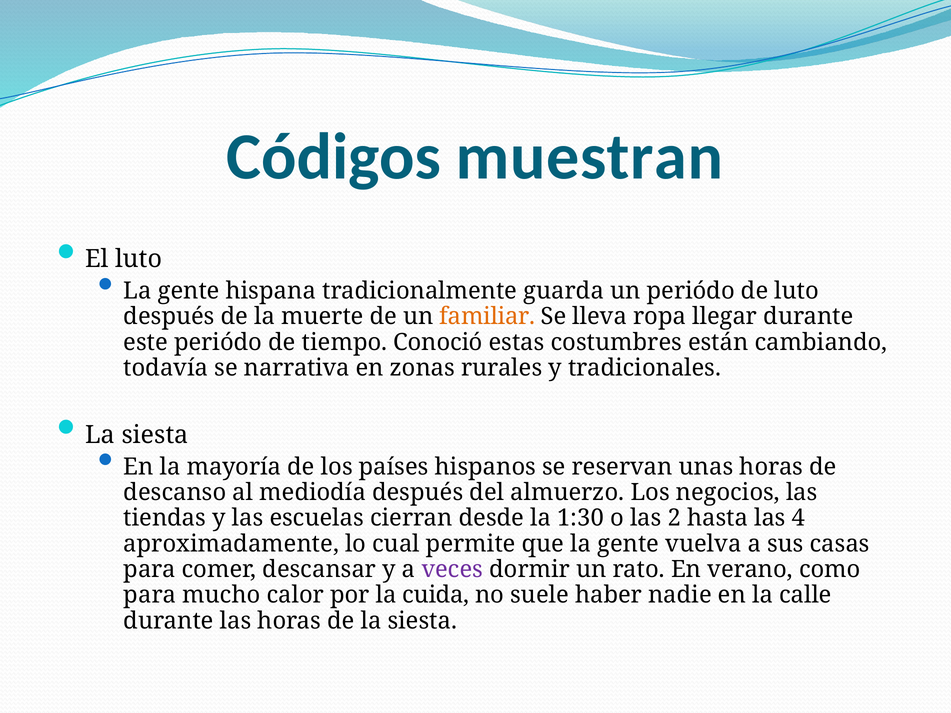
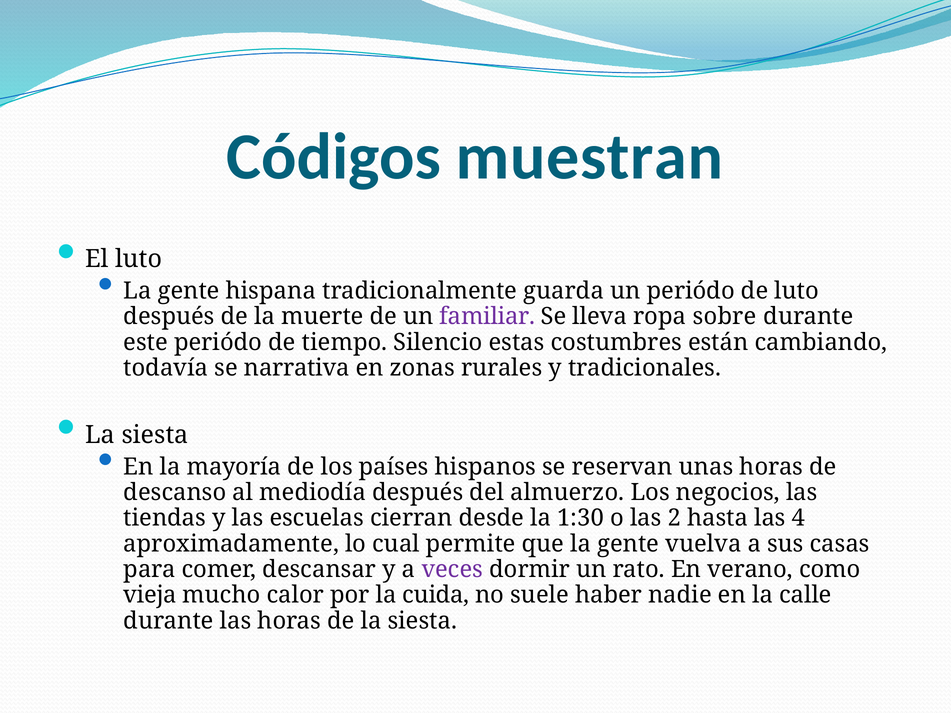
familiar colour: orange -> purple (487, 317)
llegar: llegar -> sobre (725, 317)
Conoció: Conoció -> Silencio (438, 342)
para: para -> vieja (150, 595)
